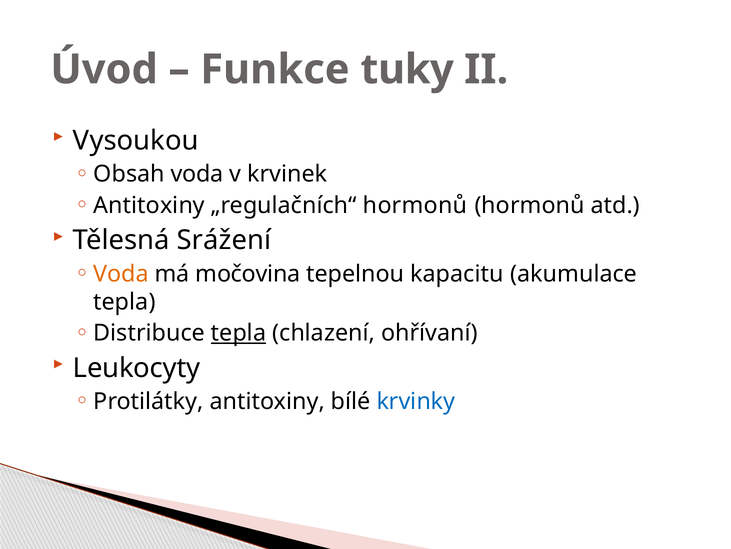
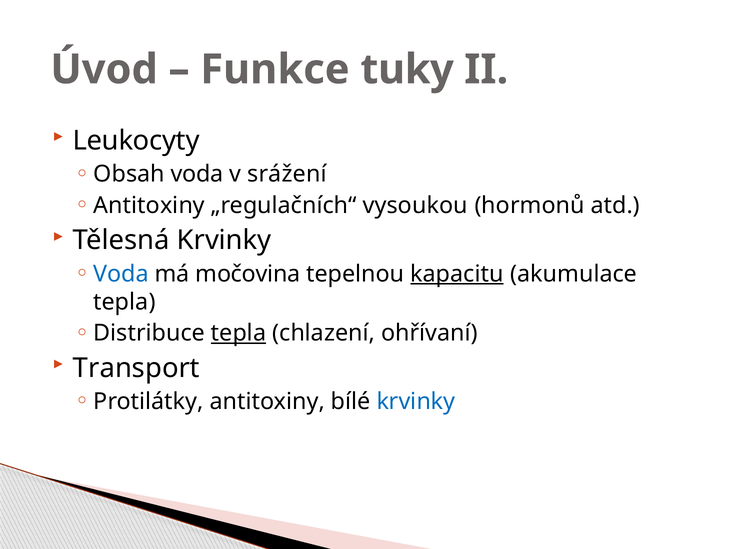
Vysoukou: Vysoukou -> Leukocyty (136, 140)
krvinek: krvinek -> srážení (287, 174)
„regulačních“ hormonů: hormonů -> vysoukou (415, 205)
Tělesná Srážení: Srážení -> Krvinky (224, 240)
Voda colour: orange -> blue (121, 273)
kapacitu underline: none -> present (457, 273)
Leukocyty: Leukocyty -> Transport (136, 368)
